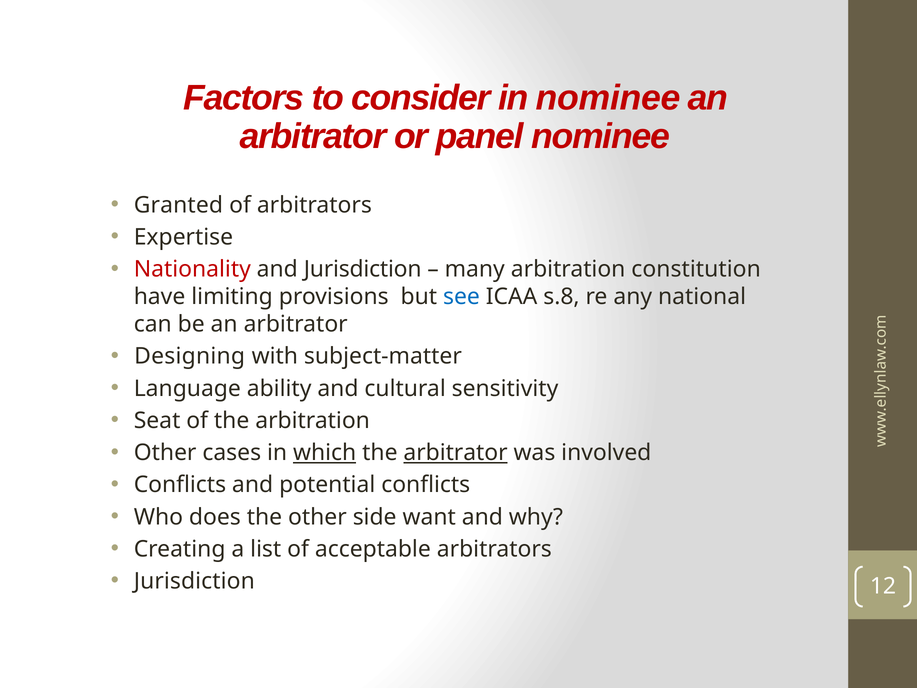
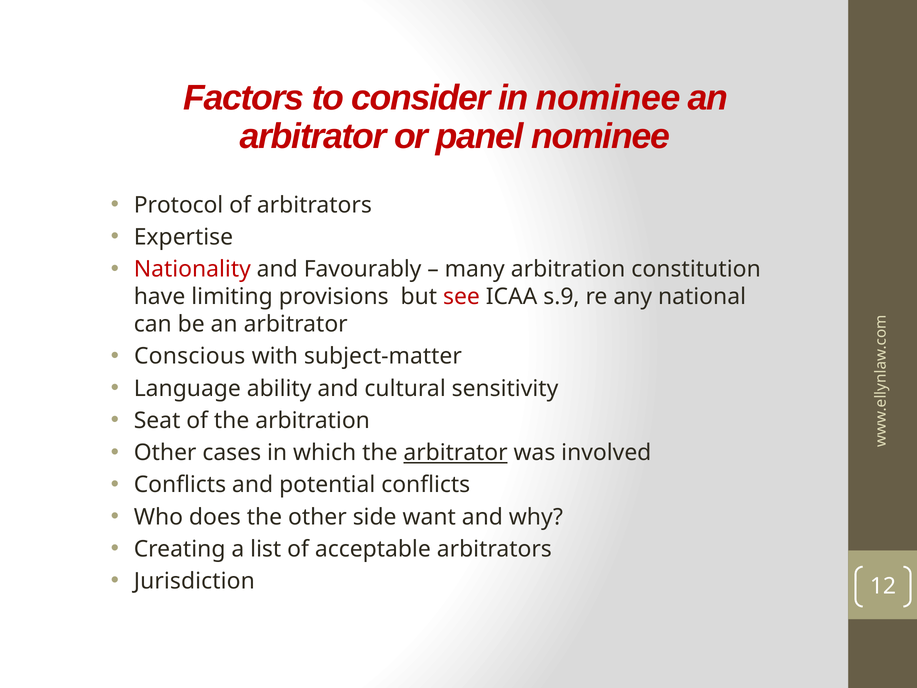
Granted: Granted -> Protocol (179, 205)
and Jurisdiction: Jurisdiction -> Favourably (363, 269)
see colour: blue -> red (461, 297)
s.8: s.8 -> s.9 (561, 297)
Designing: Designing -> Conscious (190, 356)
which underline: present -> none (325, 453)
